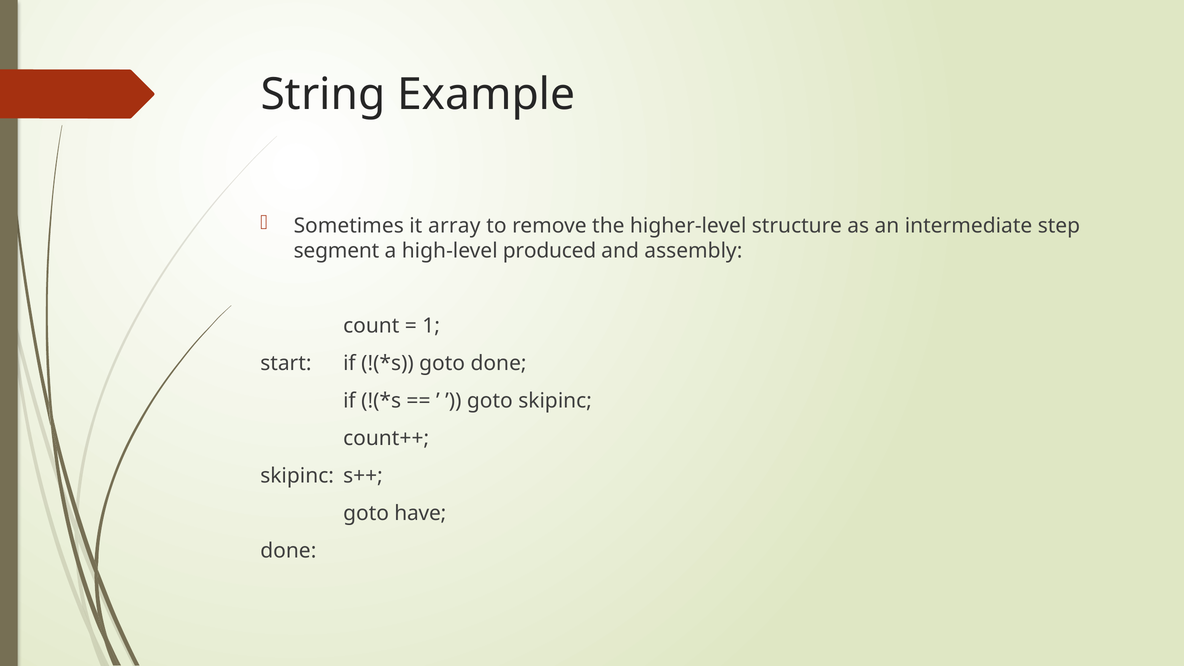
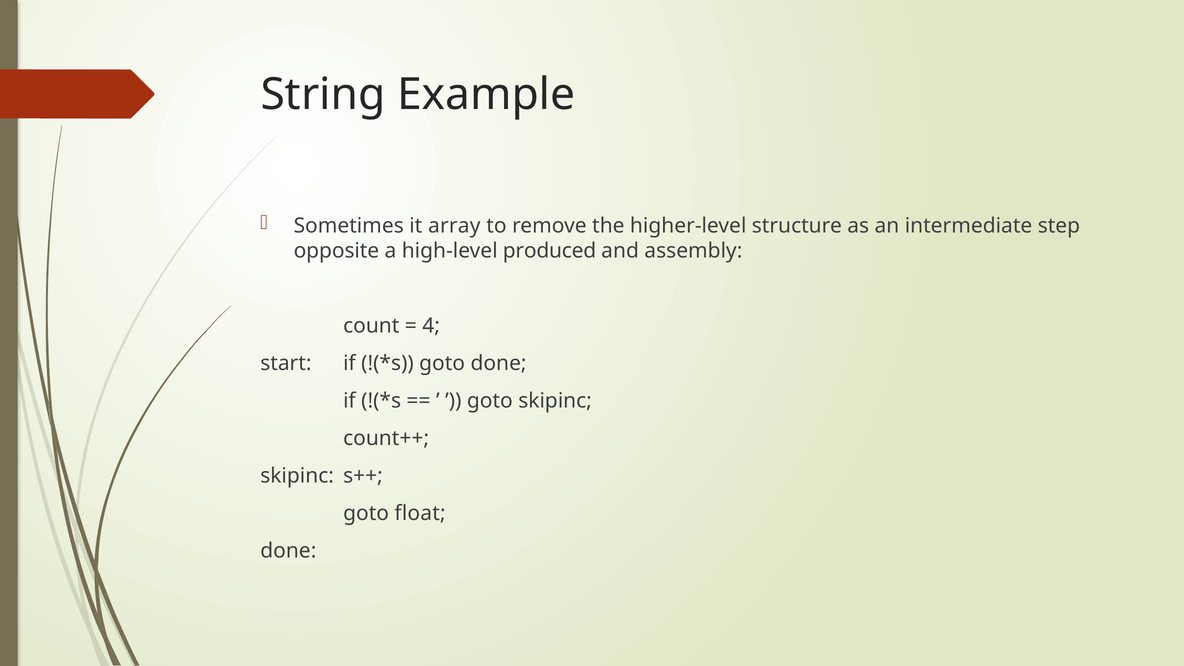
segment: segment -> opposite (336, 251)
1: 1 -> 4 (431, 326)
have: have -> float (420, 513)
